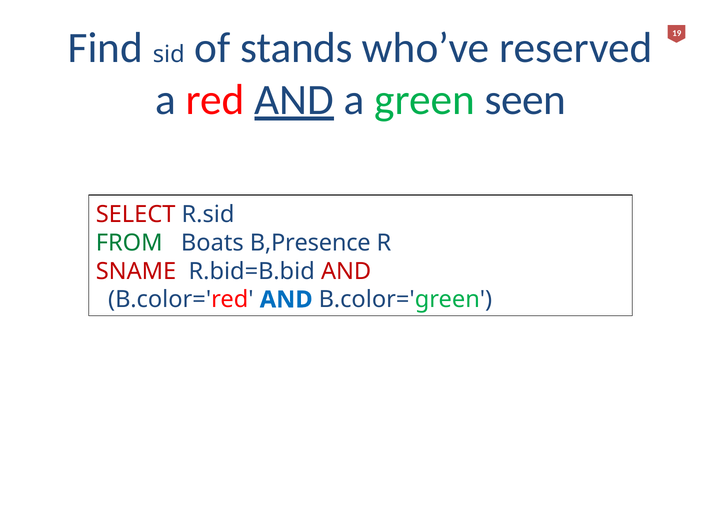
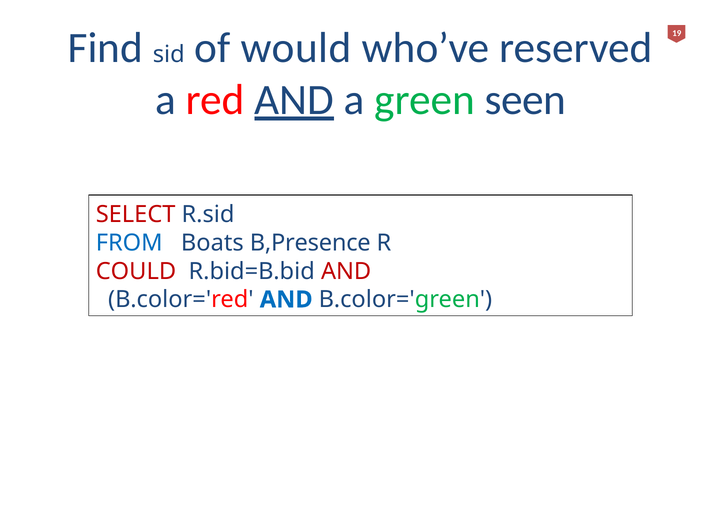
stands: stands -> would (296, 48)
FROM colour: green -> blue (129, 243)
SNAME: SNAME -> COULD (136, 271)
